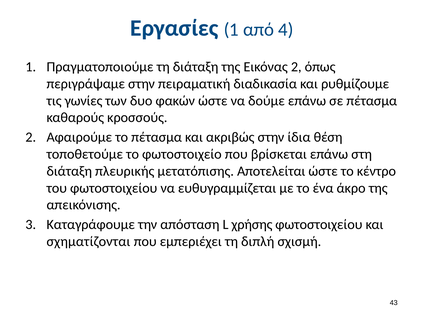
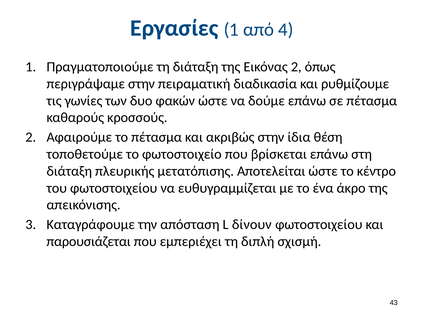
χρήσης: χρήσης -> δίνουν (252, 225)
σχηματίζονται: σχηματίζονται -> παρουσιάζεται (89, 242)
